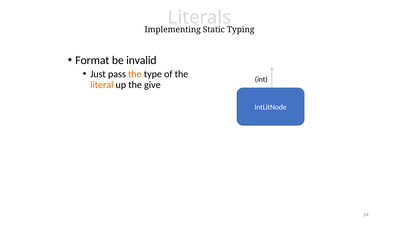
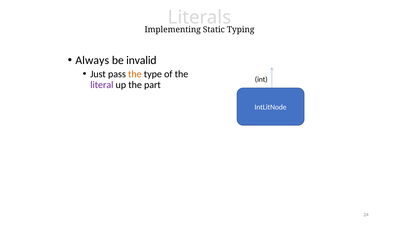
Format: Format -> Always (92, 60)
literal colour: orange -> purple (102, 85)
give: give -> part (152, 85)
